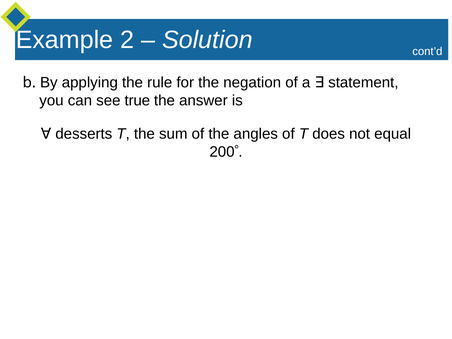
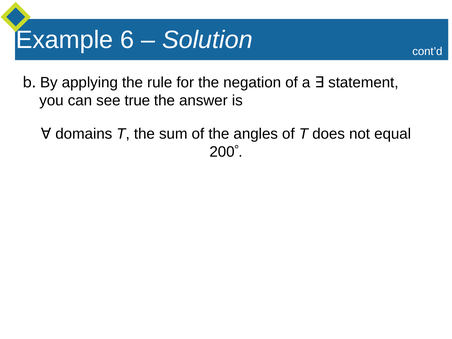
2: 2 -> 6 (127, 40)
desserts: desserts -> domains (84, 134)
